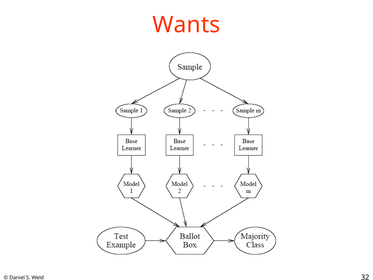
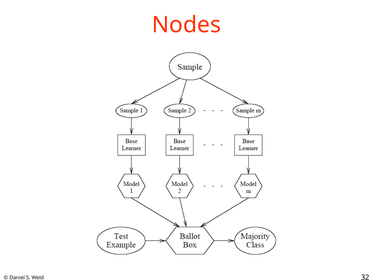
Wants: Wants -> Nodes (186, 25)
